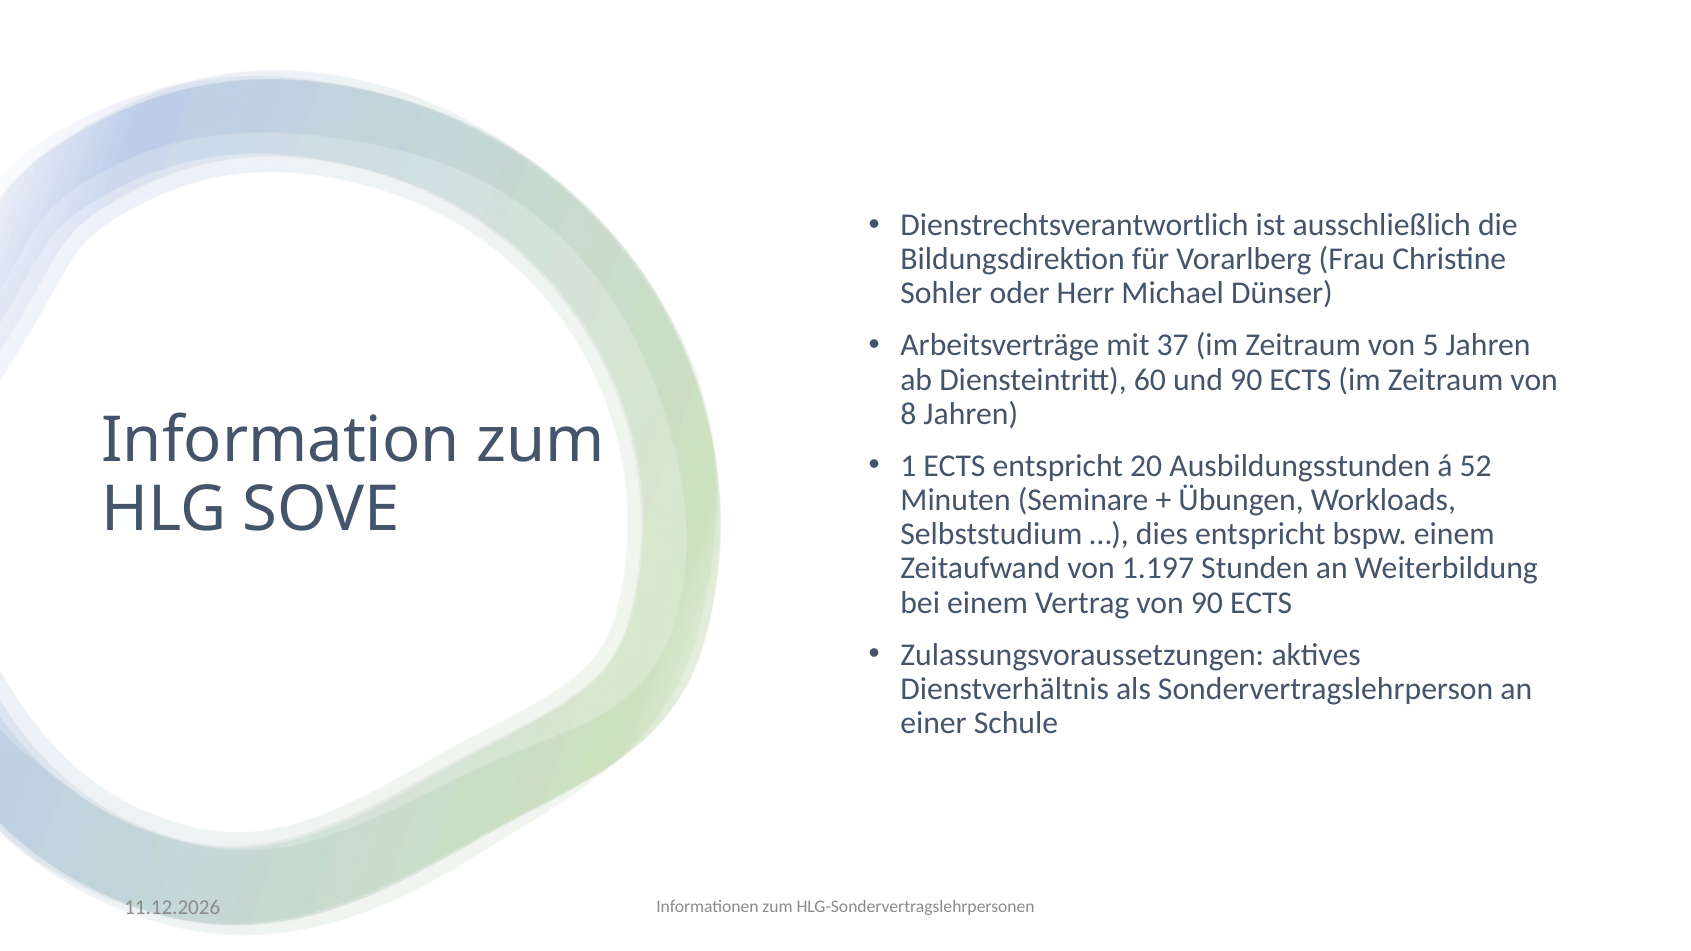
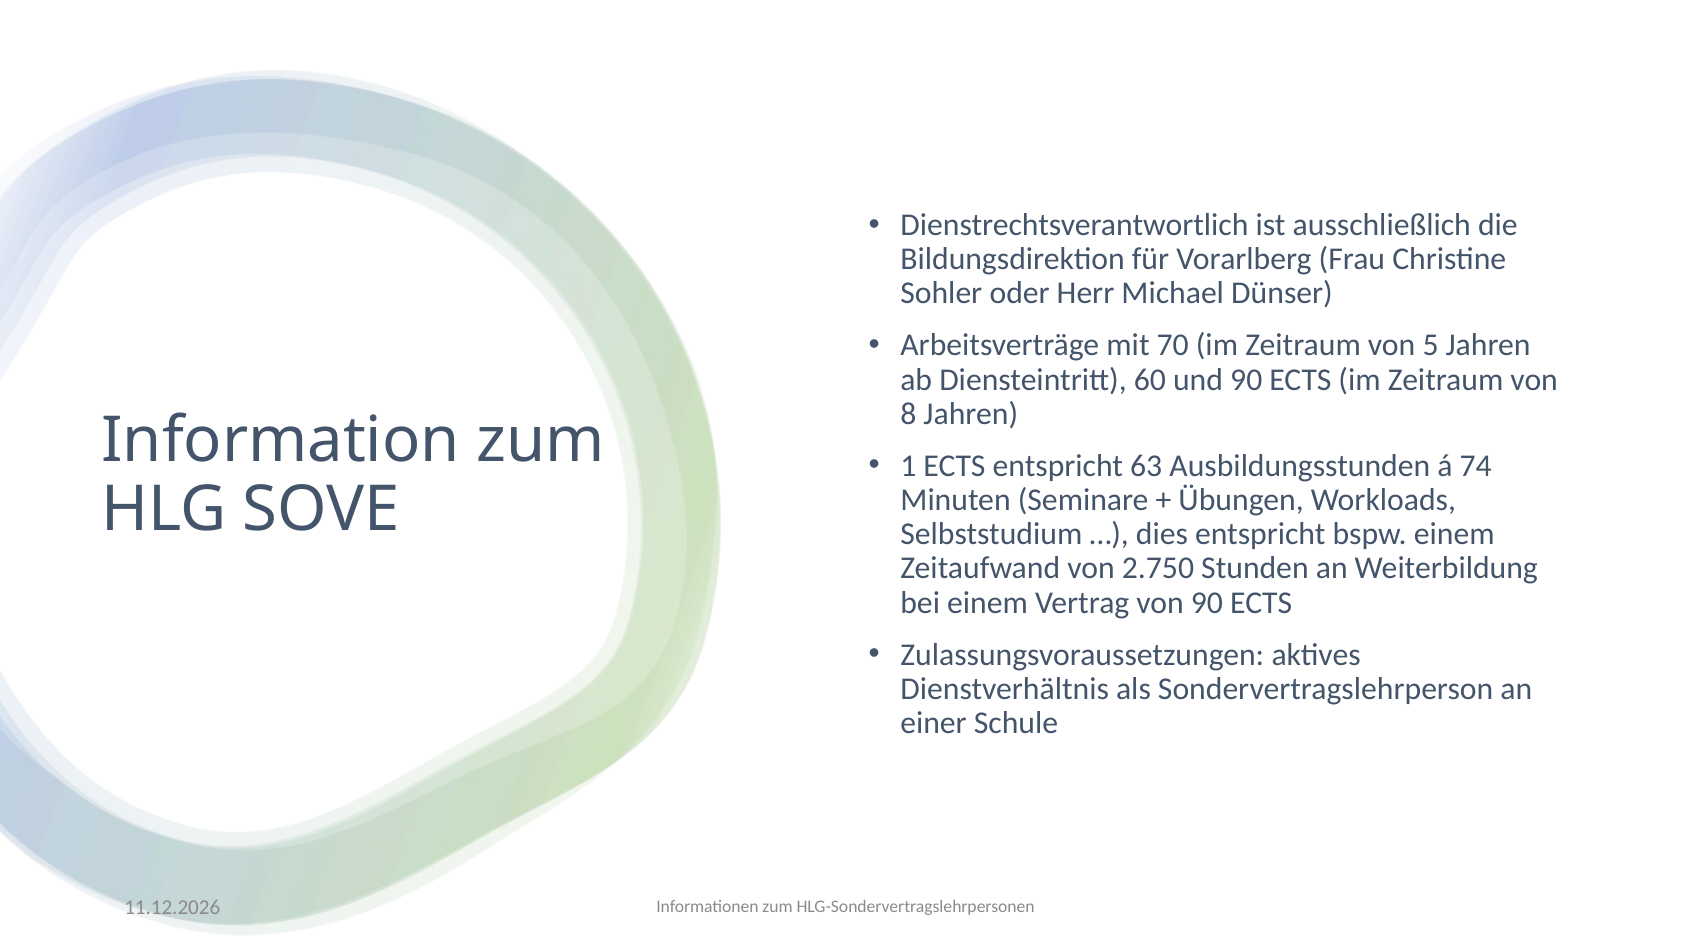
37: 37 -> 70 (1173, 345)
20: 20 -> 63 (1146, 466)
52: 52 -> 74 (1476, 466)
1.197: 1.197 -> 2.750 (1158, 569)
